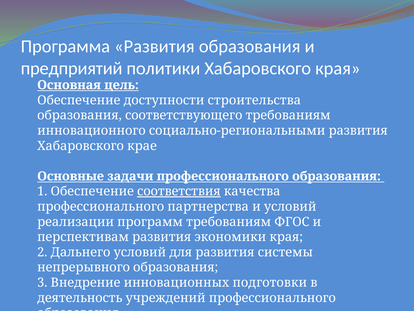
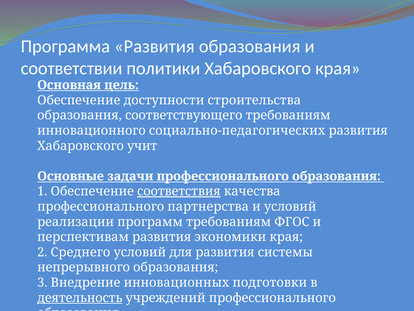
предприятий: предприятий -> соответствии (72, 68)
социально-региональными: социально-региональными -> социально-педагогических (237, 130)
крае: крае -> учит (142, 146)
Дальнего: Дальнего -> Среднего (80, 252)
деятельность underline: none -> present (80, 297)
